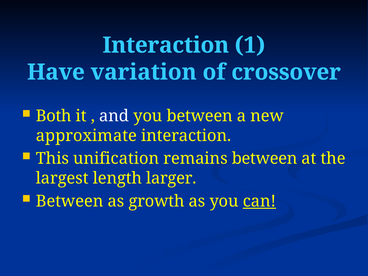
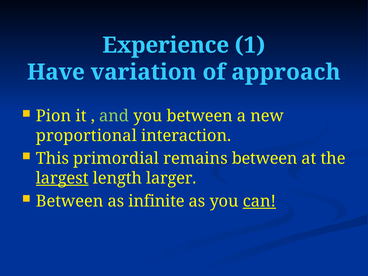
Interaction: Interaction -> Experience (166, 45)
crossover: crossover -> approach (286, 72)
Both: Both -> Pion (54, 116)
and colour: white -> light green (114, 116)
approximate: approximate -> proportional (86, 136)
unification: unification -> primordial (116, 159)
largest underline: none -> present (62, 178)
growth: growth -> infinite (157, 201)
